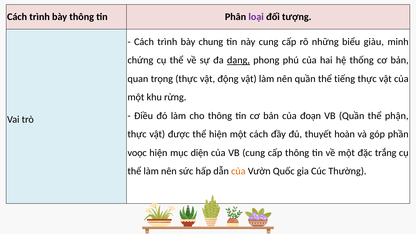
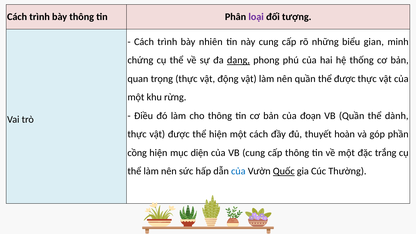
chung: chung -> nhiên (211, 42)
giàu: giàu -> gian (374, 42)
thể tiếng: tiếng -> được (345, 79)
phận: phận -> dành (397, 116)
voọc: voọc -> cồng (137, 153)
của colour: orange -> blue (238, 171)
Quốc underline: none -> present (284, 171)
